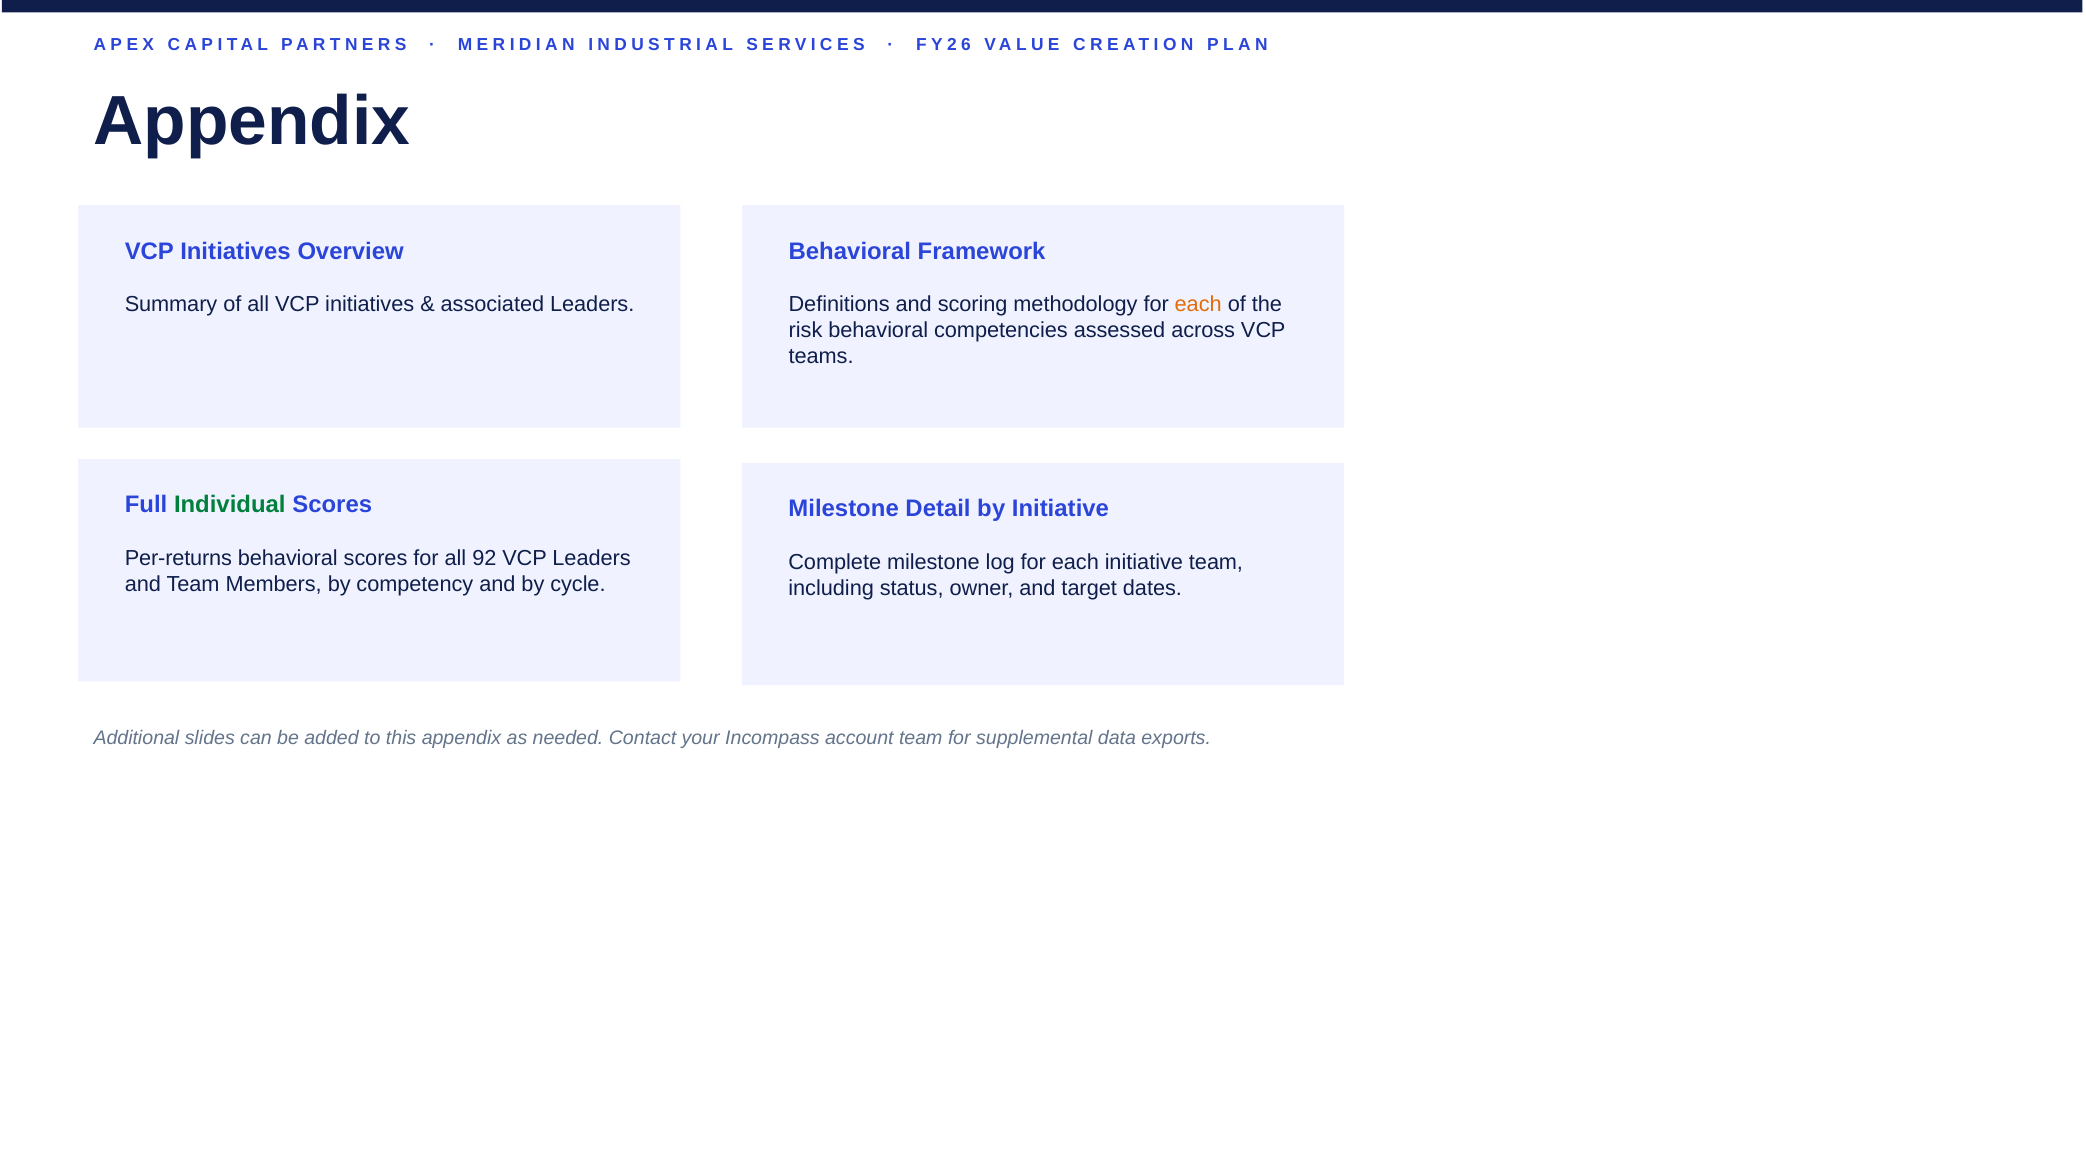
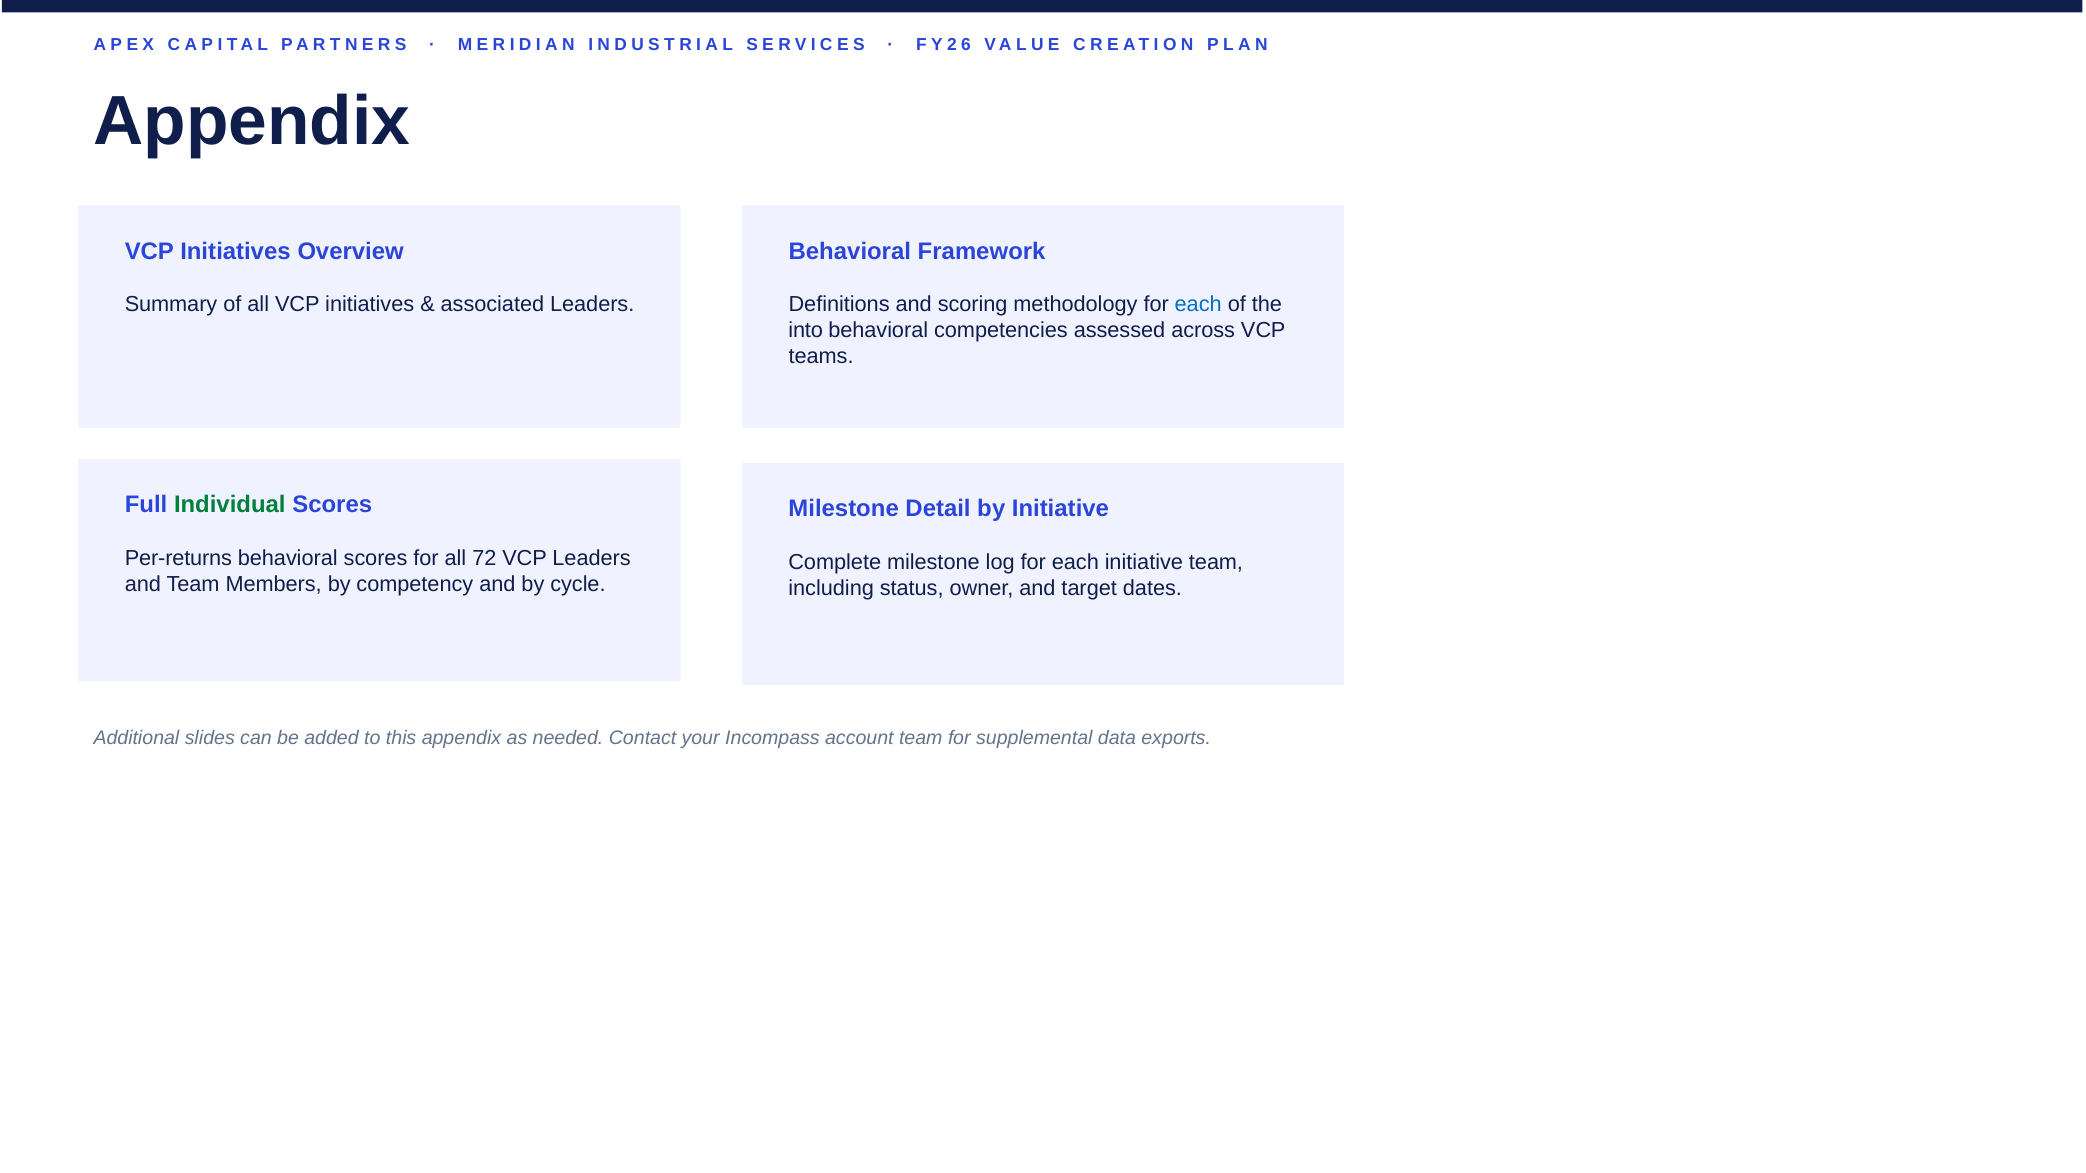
each colour: orange -> blue (1198, 305)
risk: risk -> into (806, 331)
92: 92 -> 72 (484, 559)
